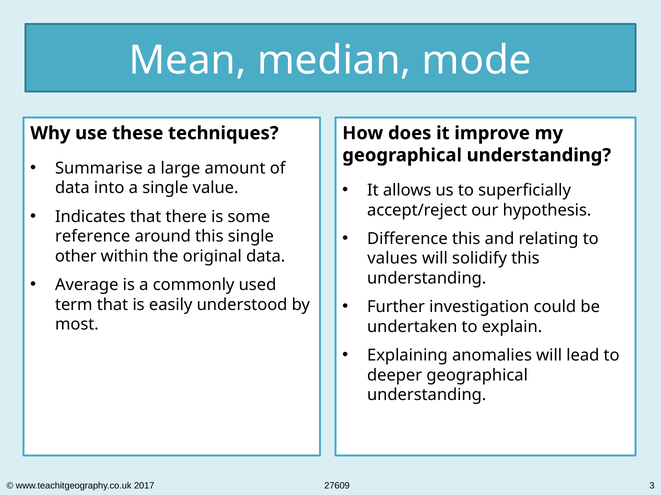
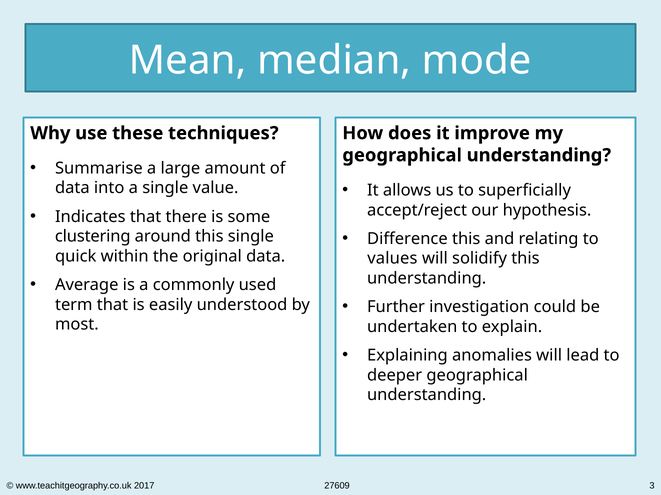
reference: reference -> clustering (93, 237)
other: other -> quick (76, 257)
